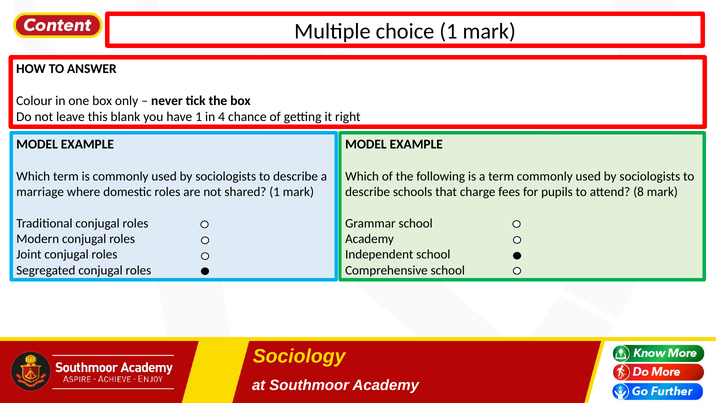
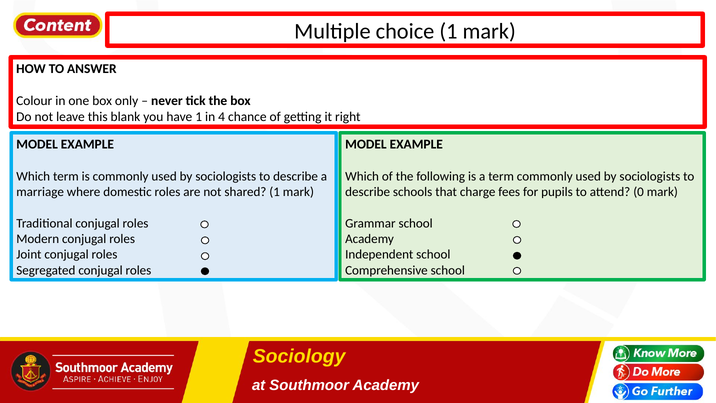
8: 8 -> 0 (639, 192)
